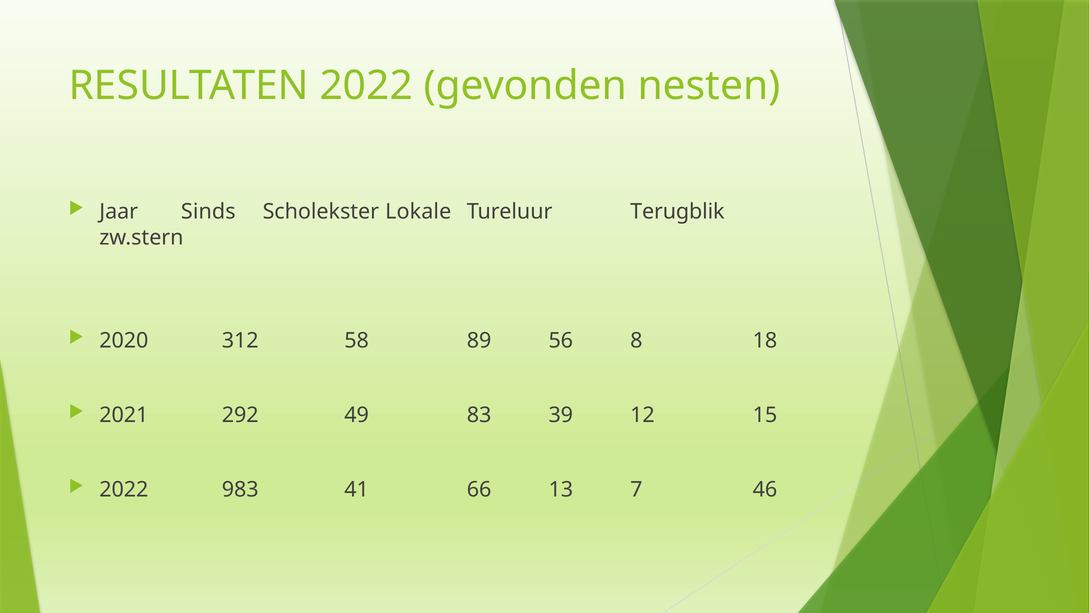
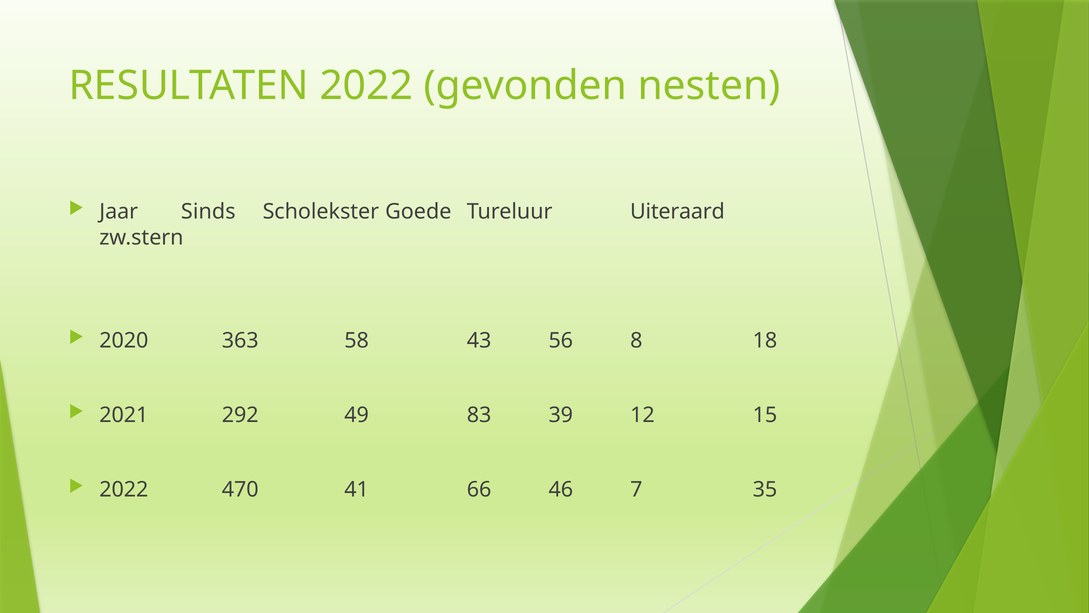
Lokale: Lokale -> Goede (418, 211)
Terugblik: Terugblik -> Uiteraard (677, 211)
312: 312 -> 363 (240, 341)
89: 89 -> 43 (479, 341)
983: 983 -> 470 (240, 489)
13: 13 -> 46 (561, 489)
46: 46 -> 35 (765, 489)
